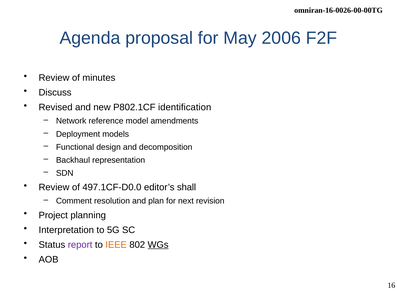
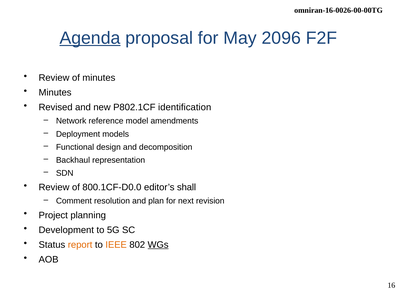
Agenda underline: none -> present (90, 38)
2006: 2006 -> 2096 (281, 38)
Discuss: Discuss -> Minutes (55, 92)
497.1CF-D0.0: 497.1CF-D0.0 -> 800.1CF-D0.0 (112, 187)
Interpretation: Interpretation -> Development (66, 230)
report colour: purple -> orange (80, 245)
